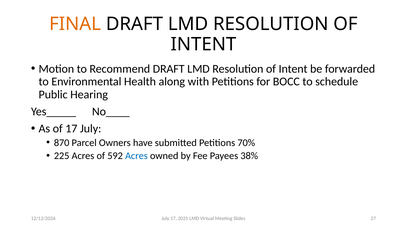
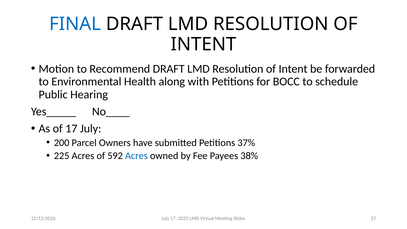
FINAL colour: orange -> blue (75, 24)
870: 870 -> 200 (62, 143)
70%: 70% -> 37% (246, 143)
